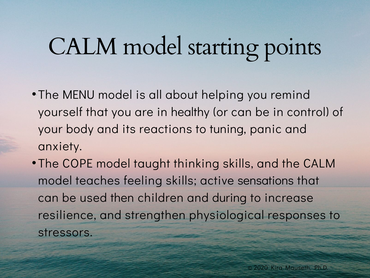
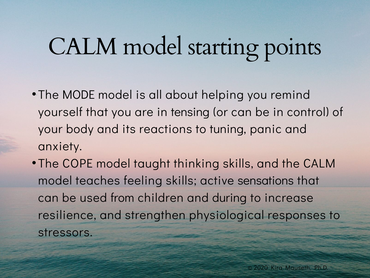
MENU: MENU -> MODE (79, 95)
healthy: healthy -> tensing (190, 112)
then: then -> from (122, 197)
